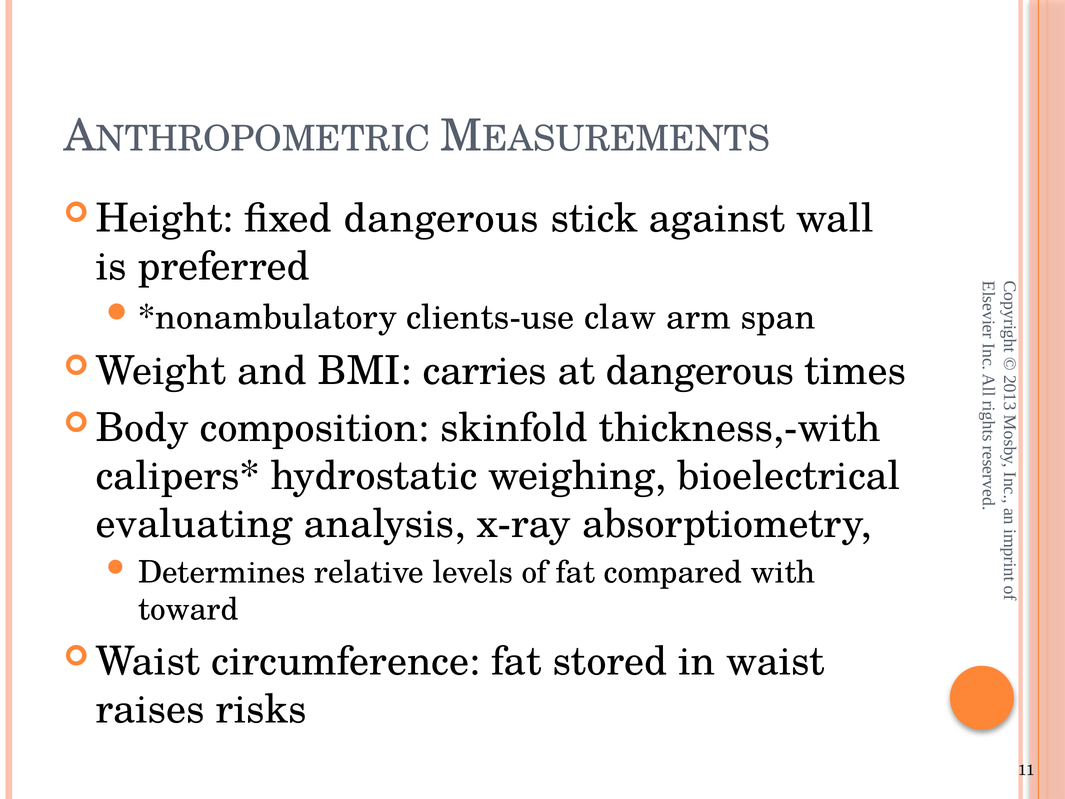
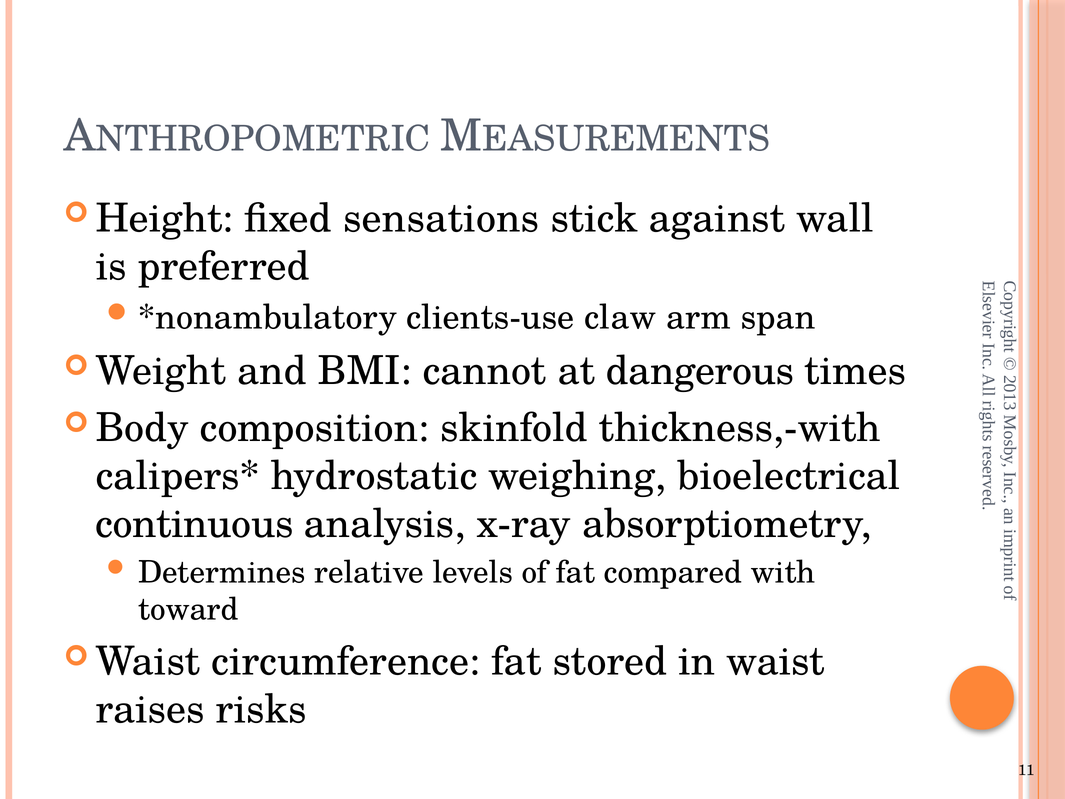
fixed dangerous: dangerous -> sensations (441, 218)
carries: carries -> cannot (485, 371)
evaluating: evaluating -> continuous (194, 524)
